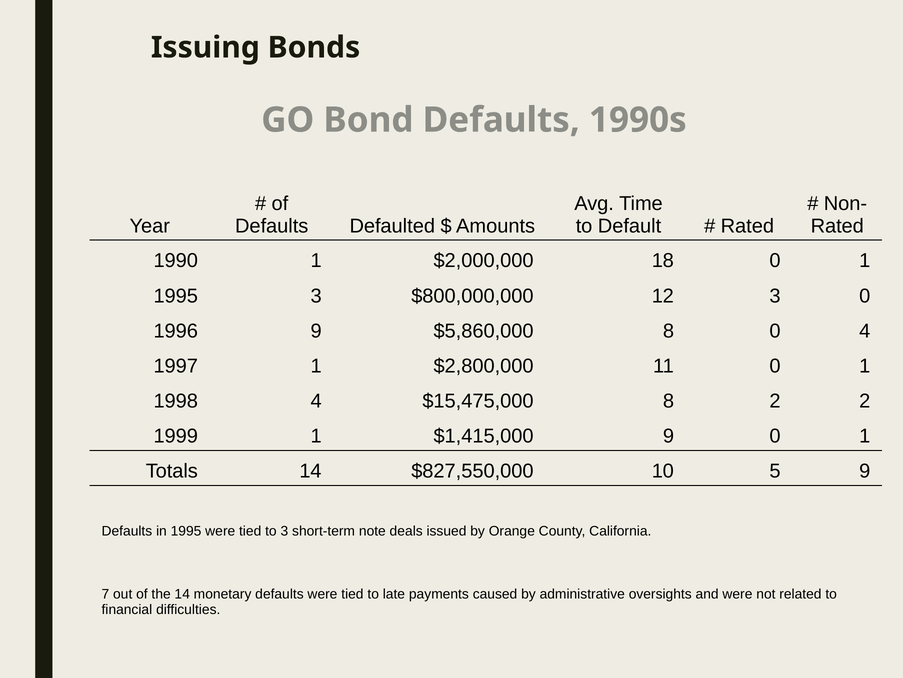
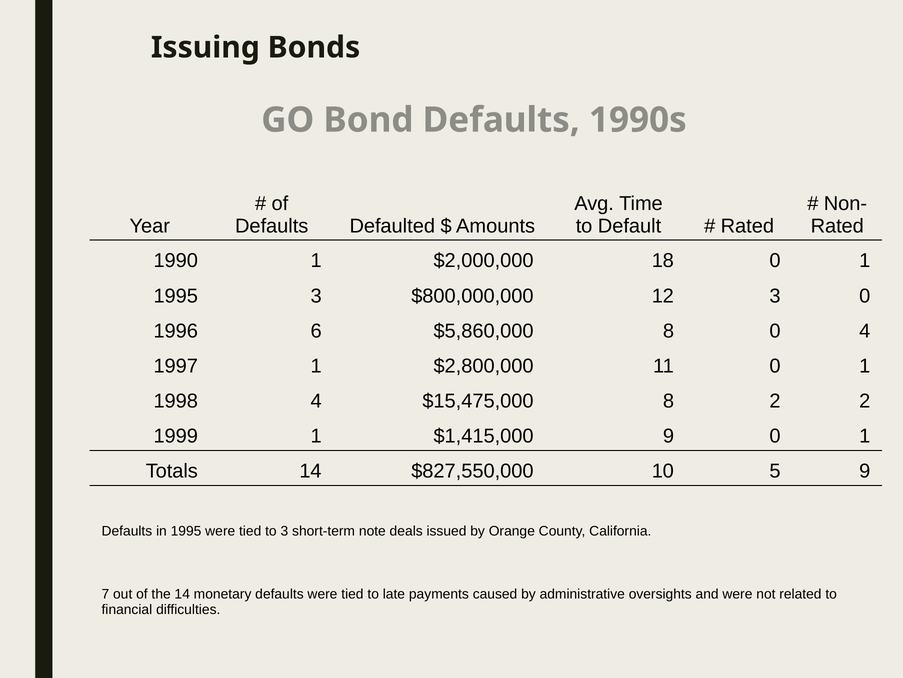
1996 9: 9 -> 6 (316, 331)
